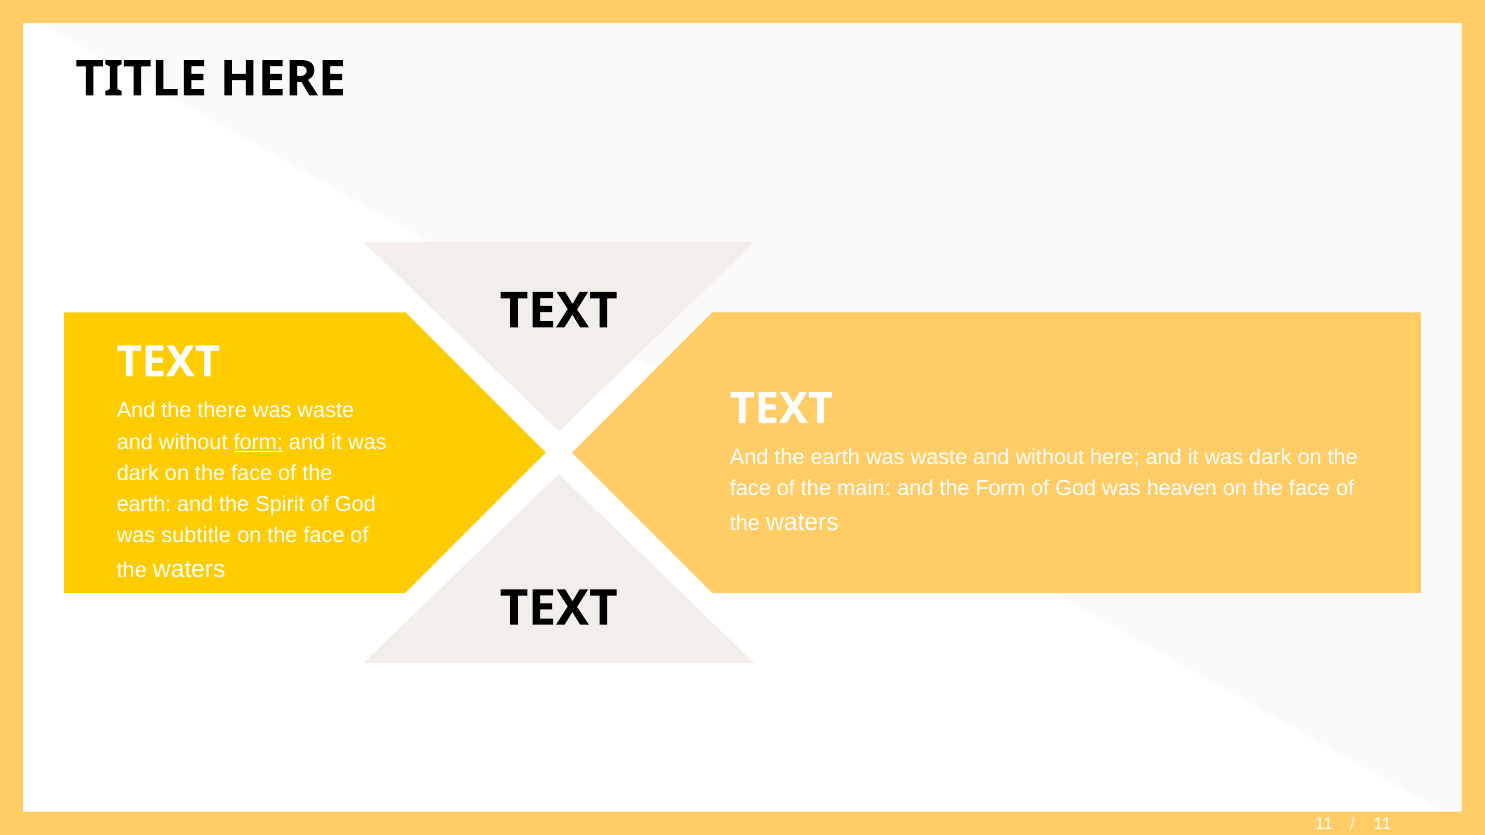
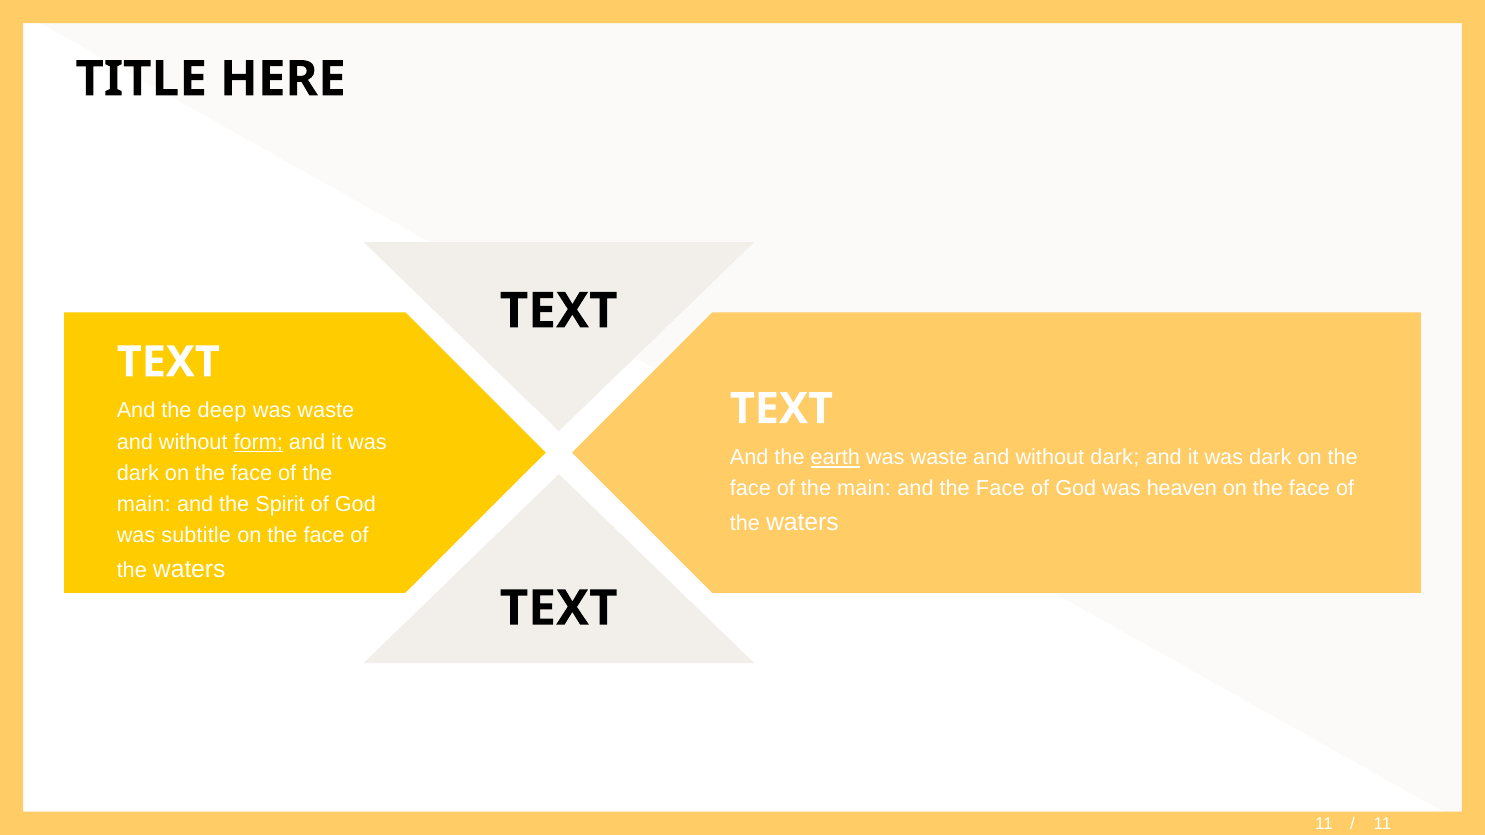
there: there -> deep (222, 411)
earth underline: none -> present (835, 458)
without here: here -> dark (1115, 458)
and the Form: Form -> Face (1000, 489)
earth: earth -> main (144, 505)
